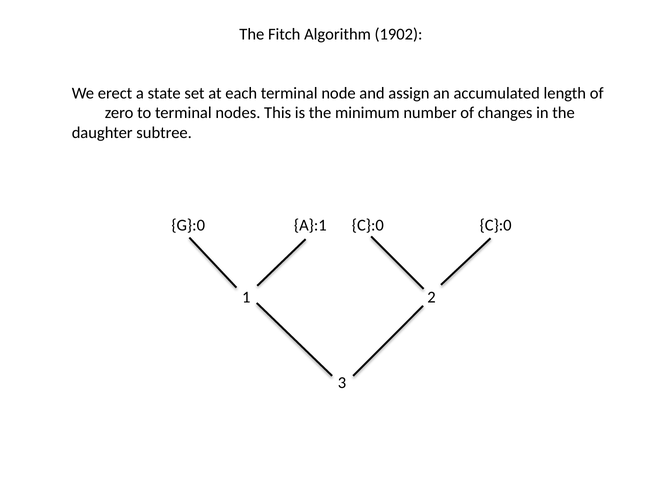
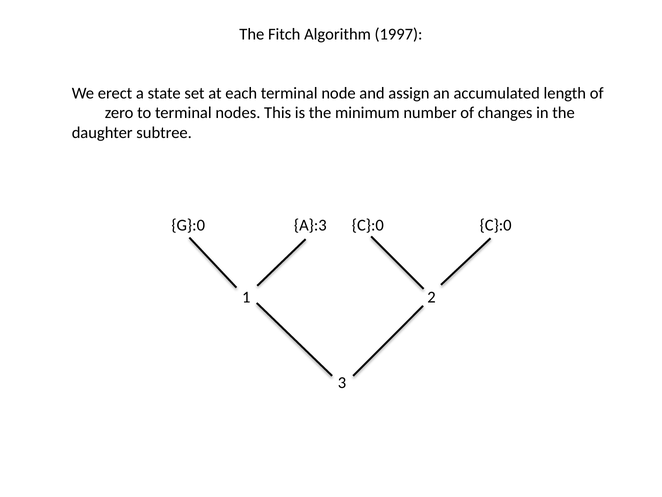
1902: 1902 -> 1997 (399, 34)
A}:1: A}:1 -> A}:3 (310, 225)
